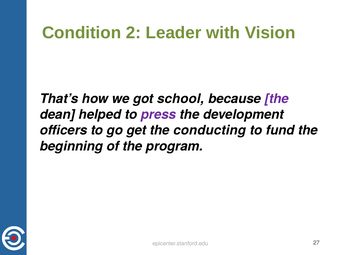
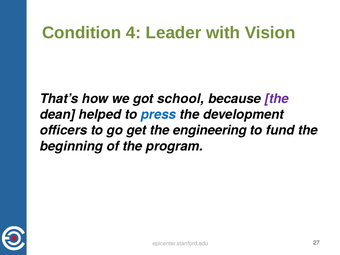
2: 2 -> 4 (133, 33)
press colour: purple -> blue (158, 114)
conducting: conducting -> engineering (210, 130)
